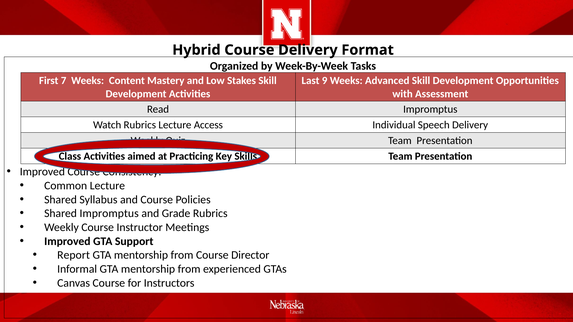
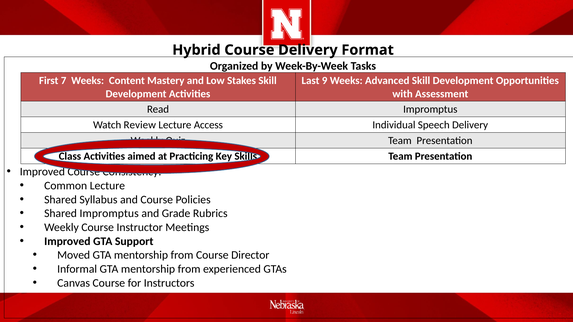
Watch Rubrics: Rubrics -> Review (140, 125)
Report: Report -> Moved (74, 255)
